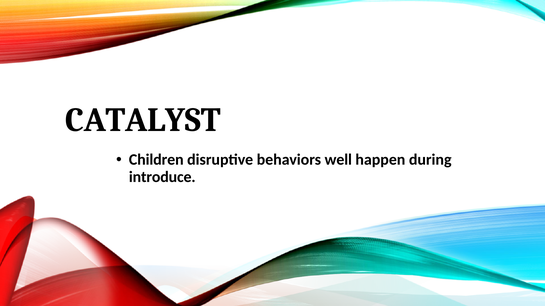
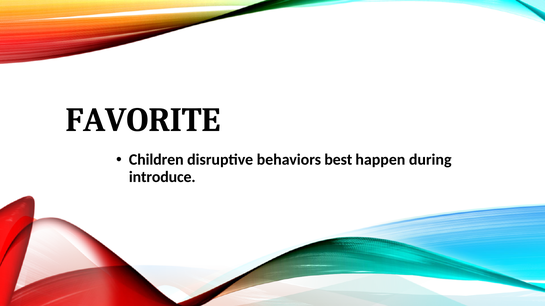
CATALYST: CATALYST -> FAVORITE (143, 120)
well: well -> best (338, 160)
